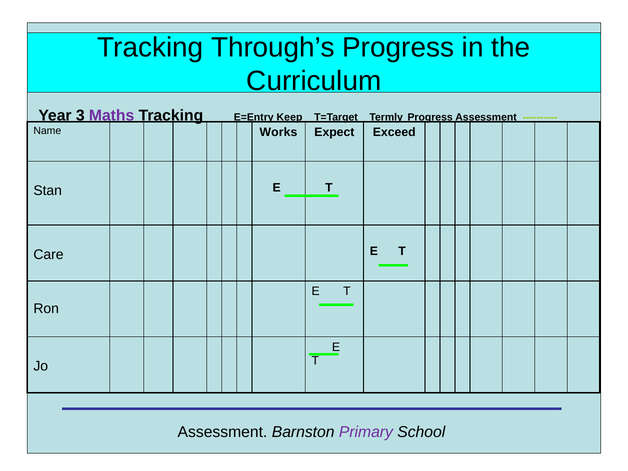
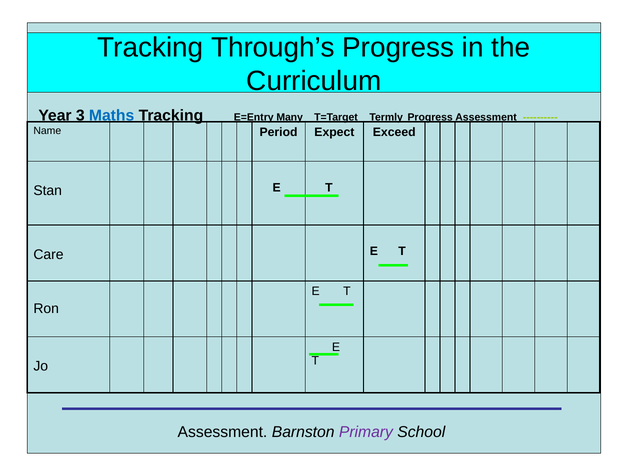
Maths colour: purple -> blue (112, 116)
Keep: Keep -> Many (290, 117)
Works: Works -> Period (279, 132)
